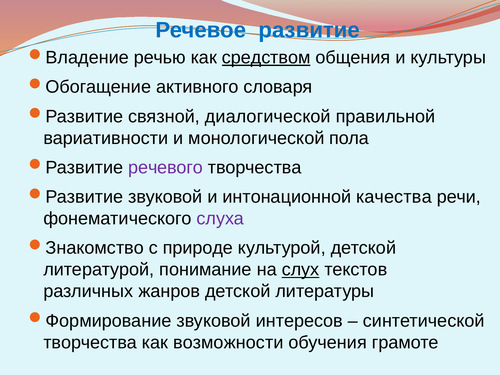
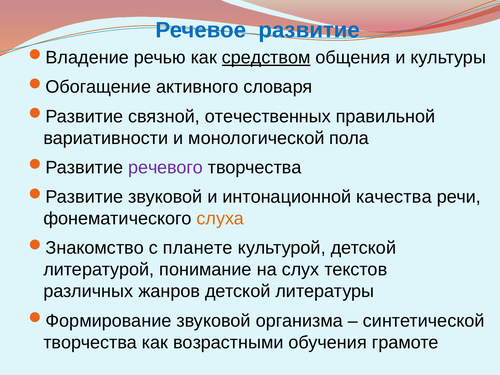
диалогической: диалогической -> отечественных (268, 116)
слуха colour: purple -> orange (220, 219)
природе: природе -> планете (198, 248)
слух underline: present -> none (301, 270)
интересов: интересов -> организма (299, 321)
возможности: возможности -> возрастными (228, 342)
